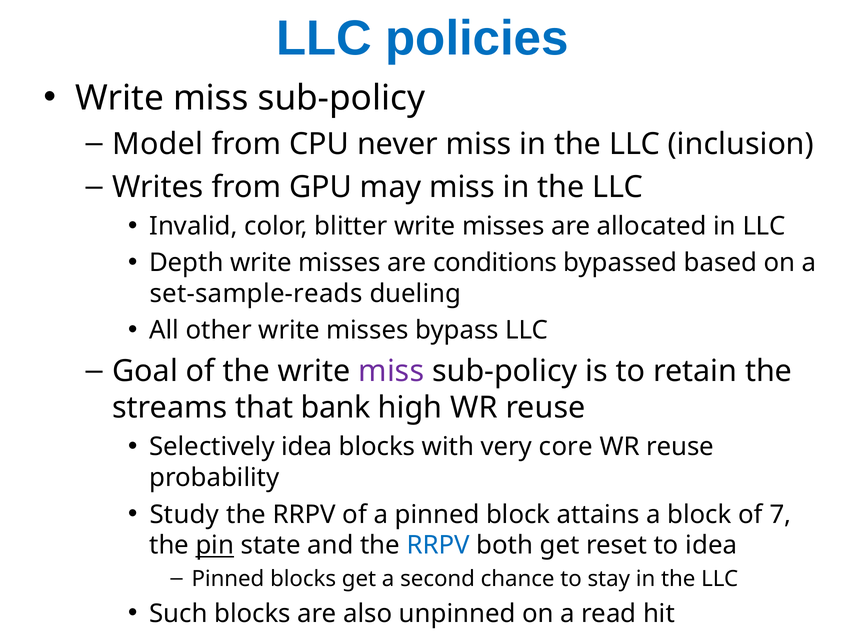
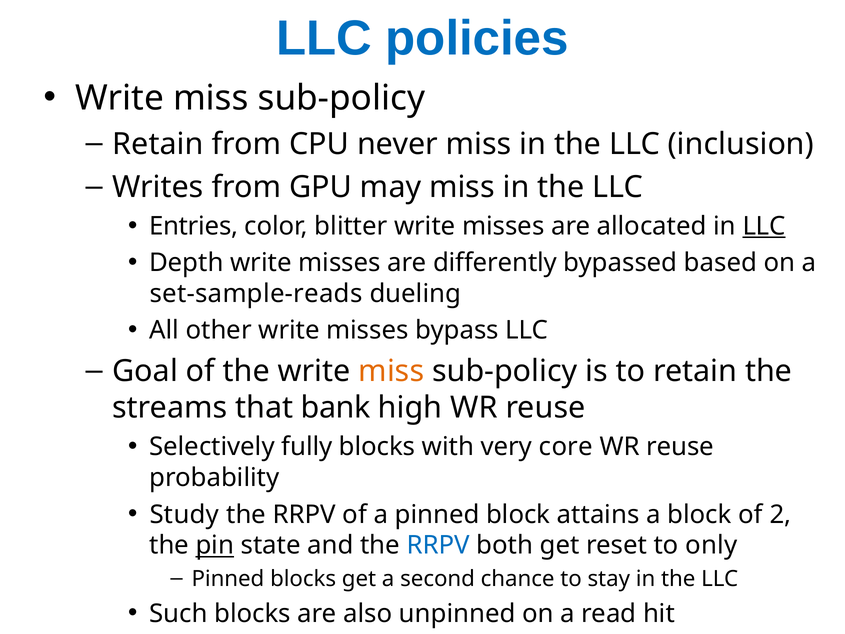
Model: Model -> Retain (158, 144)
Invalid: Invalid -> Entries (194, 226)
LLC underline: none -> present (764, 226)
conditions: conditions -> differently (495, 263)
miss colour: purple -> orange (391, 371)
Selectively idea: idea -> fully (307, 447)
7: 7 -> 2 (780, 514)
to idea: idea -> only (711, 545)
